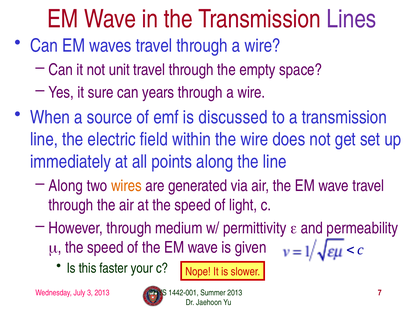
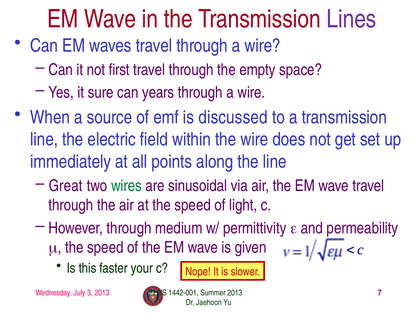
unit: unit -> first (119, 70)
Along: Along -> Great (66, 186)
wires colour: orange -> green (126, 186)
generated: generated -> sinusoidal (198, 186)
